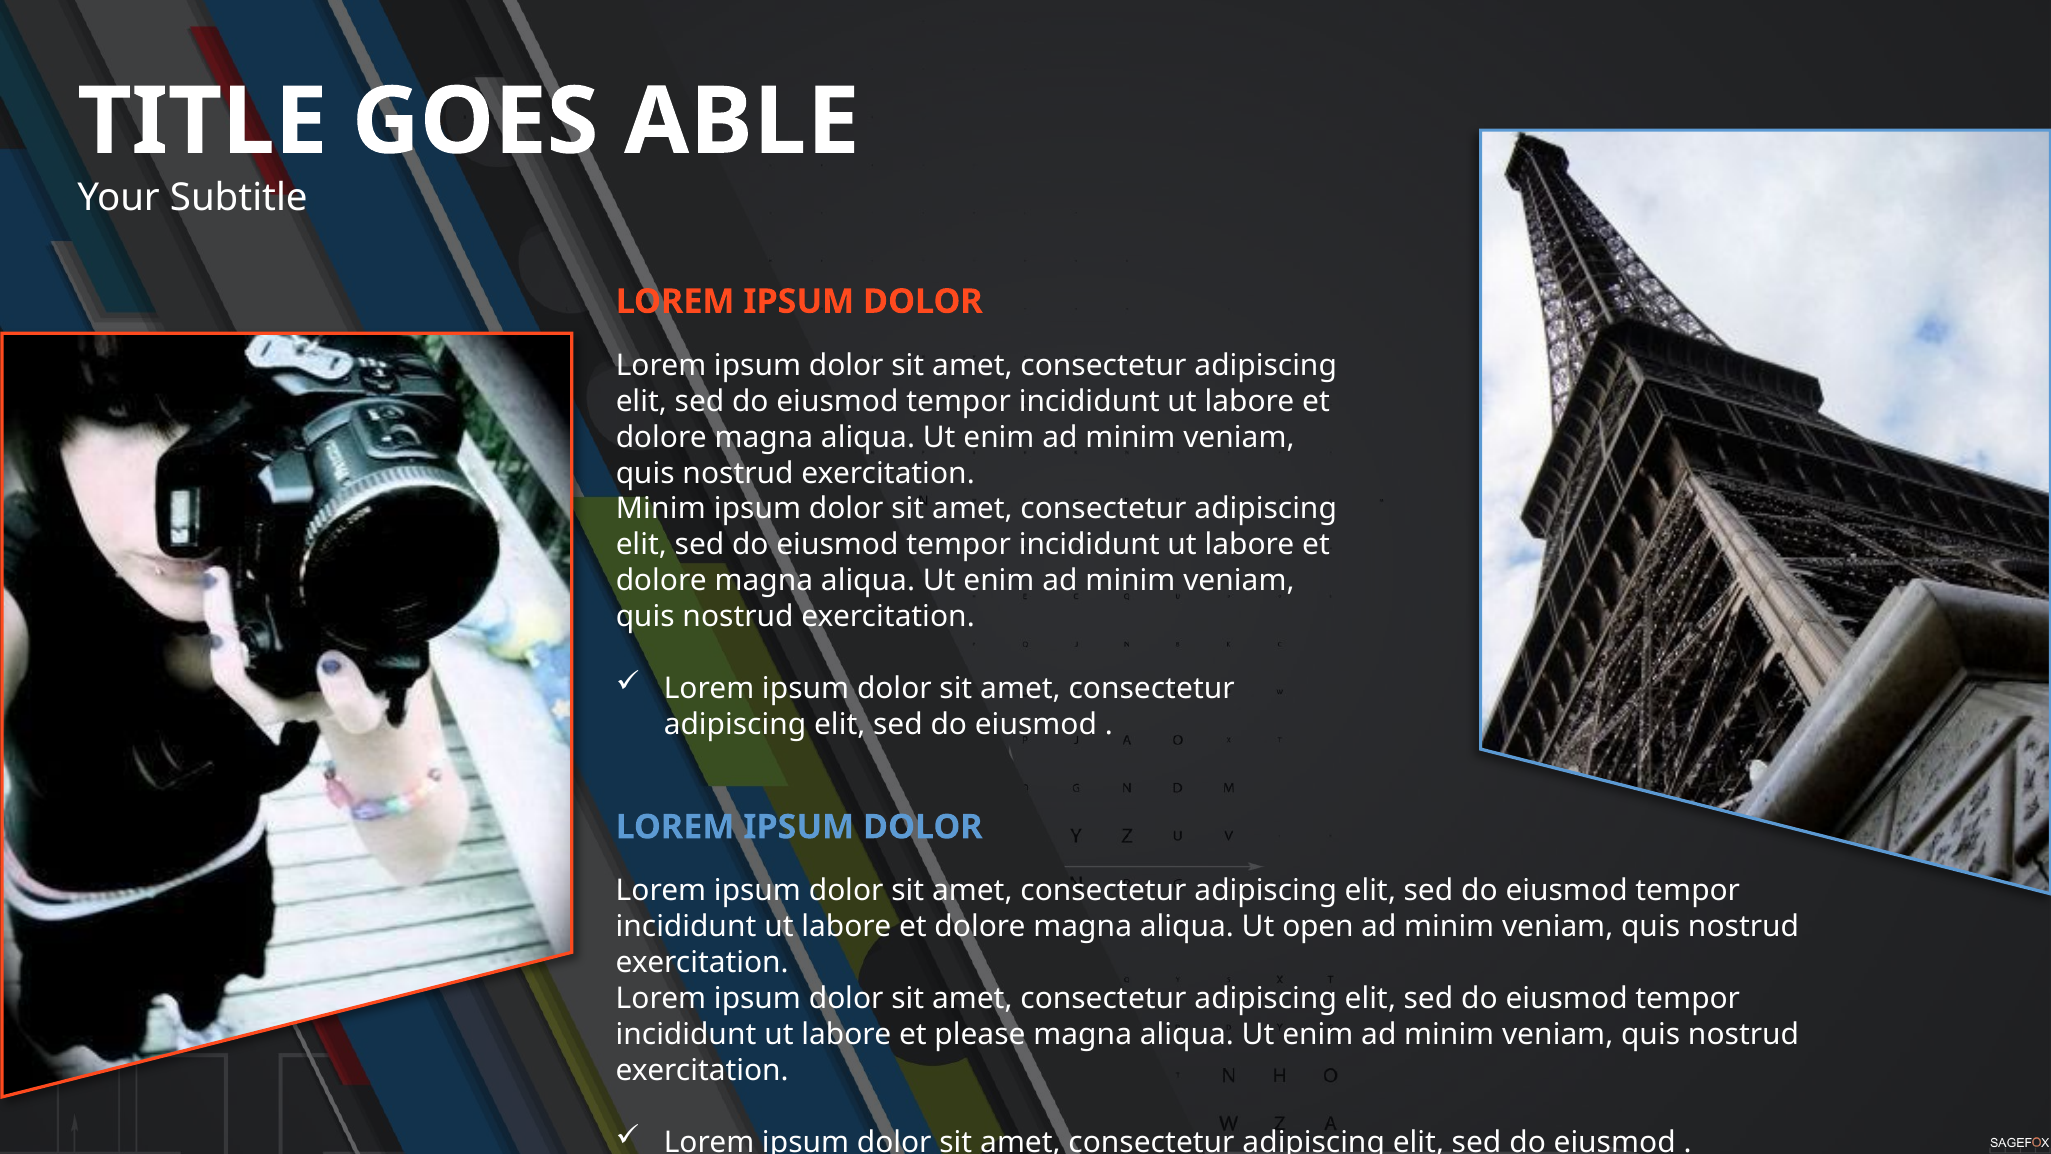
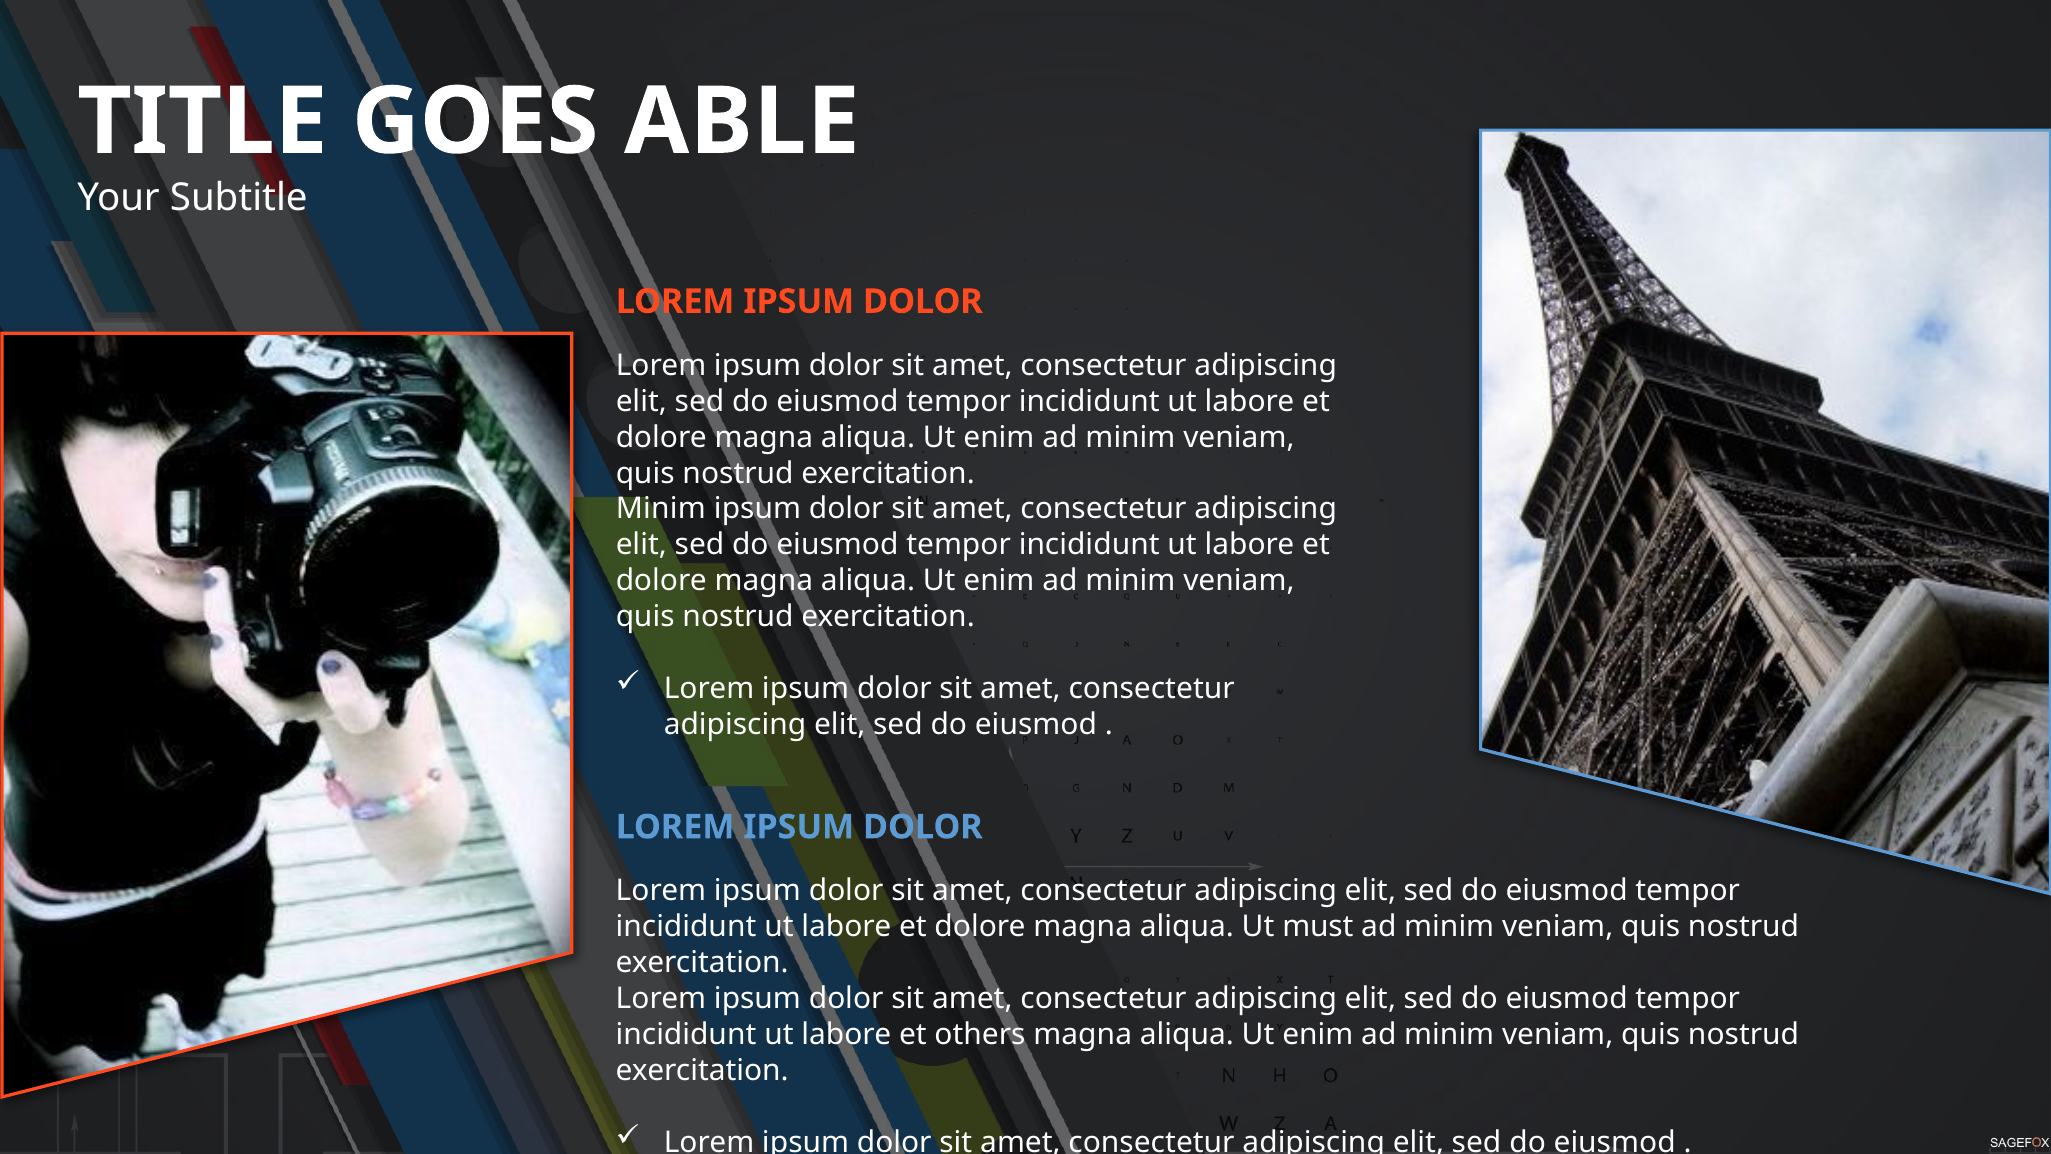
open: open -> must (1318, 927)
please: please -> others (980, 1034)
